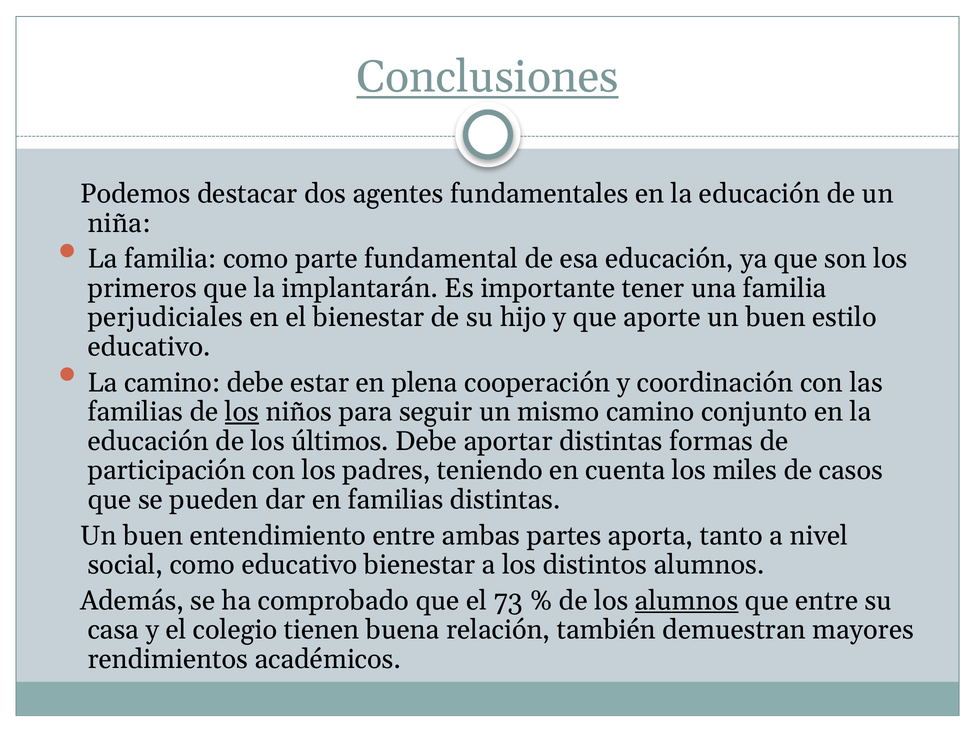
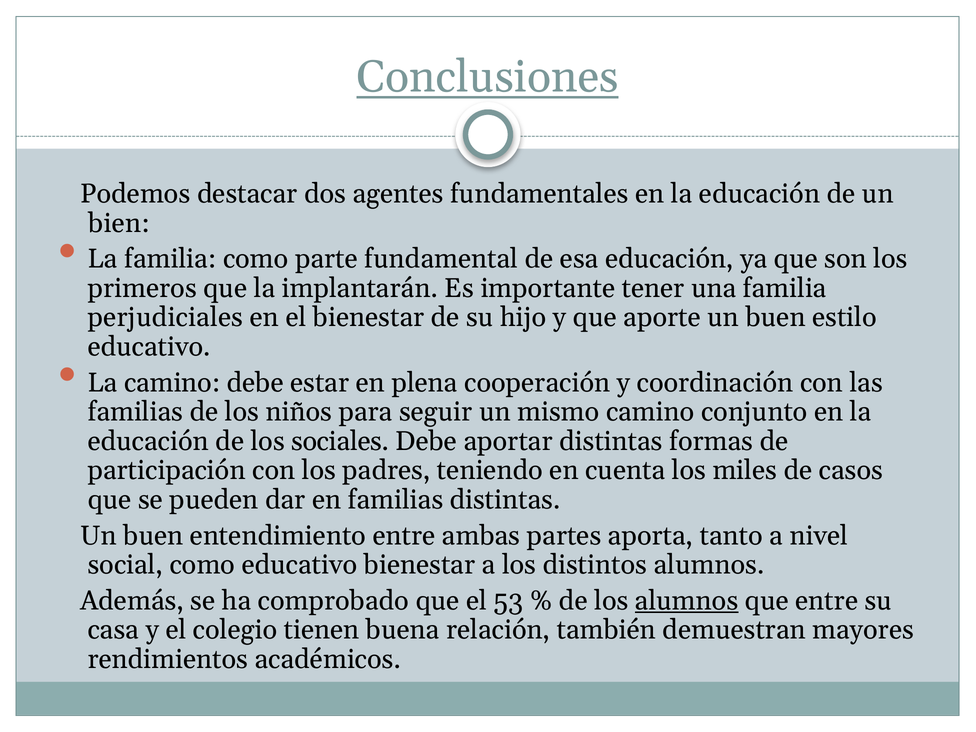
niña: niña -> bien (119, 223)
los underline: present -> none (242, 412)
últimos: últimos -> sociales (340, 441)
73: 73 -> 53 (508, 601)
